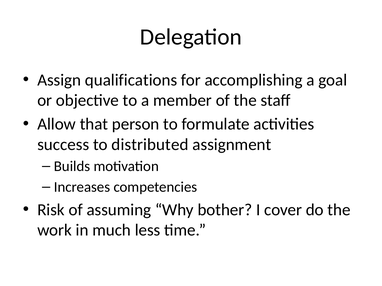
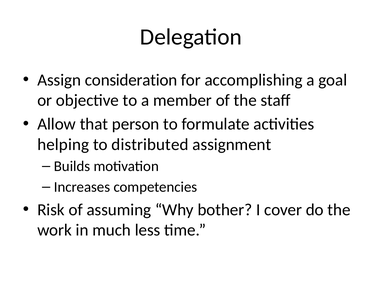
qualifications: qualifications -> consideration (131, 80)
success: success -> helping (63, 145)
